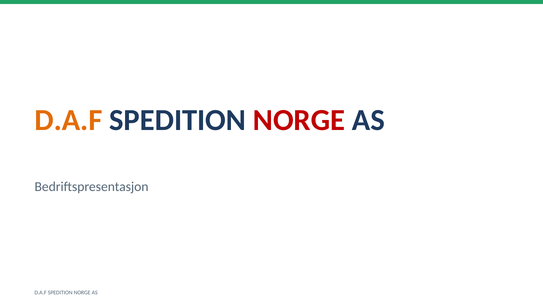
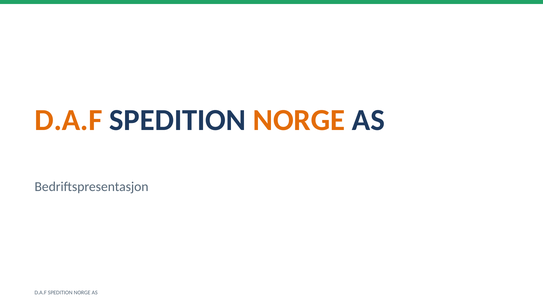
NORGE colour: red -> orange (299, 120)
